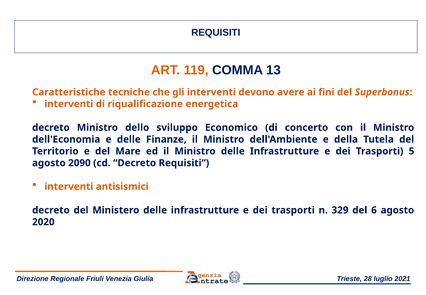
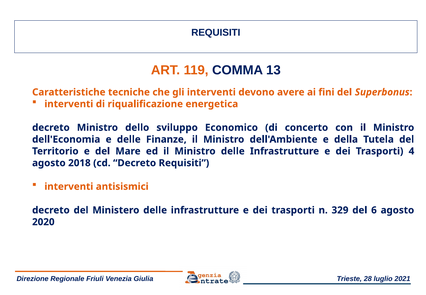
5: 5 -> 4 (411, 151)
2090: 2090 -> 2018 (79, 163)
